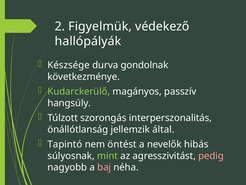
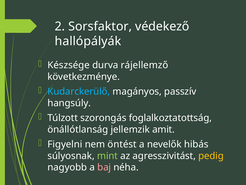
Figyelmük: Figyelmük -> Sorsfaktor (100, 26)
gondolnak: gondolnak -> rájellemző (144, 65)
Kudarckerülő colour: light green -> light blue (79, 91)
interperszonalitás: interperszonalitás -> foglalkoztatottság (170, 118)
által: által -> amit (163, 129)
Tapintó: Tapintó -> Figyelni (65, 144)
pedig colour: pink -> yellow (211, 155)
